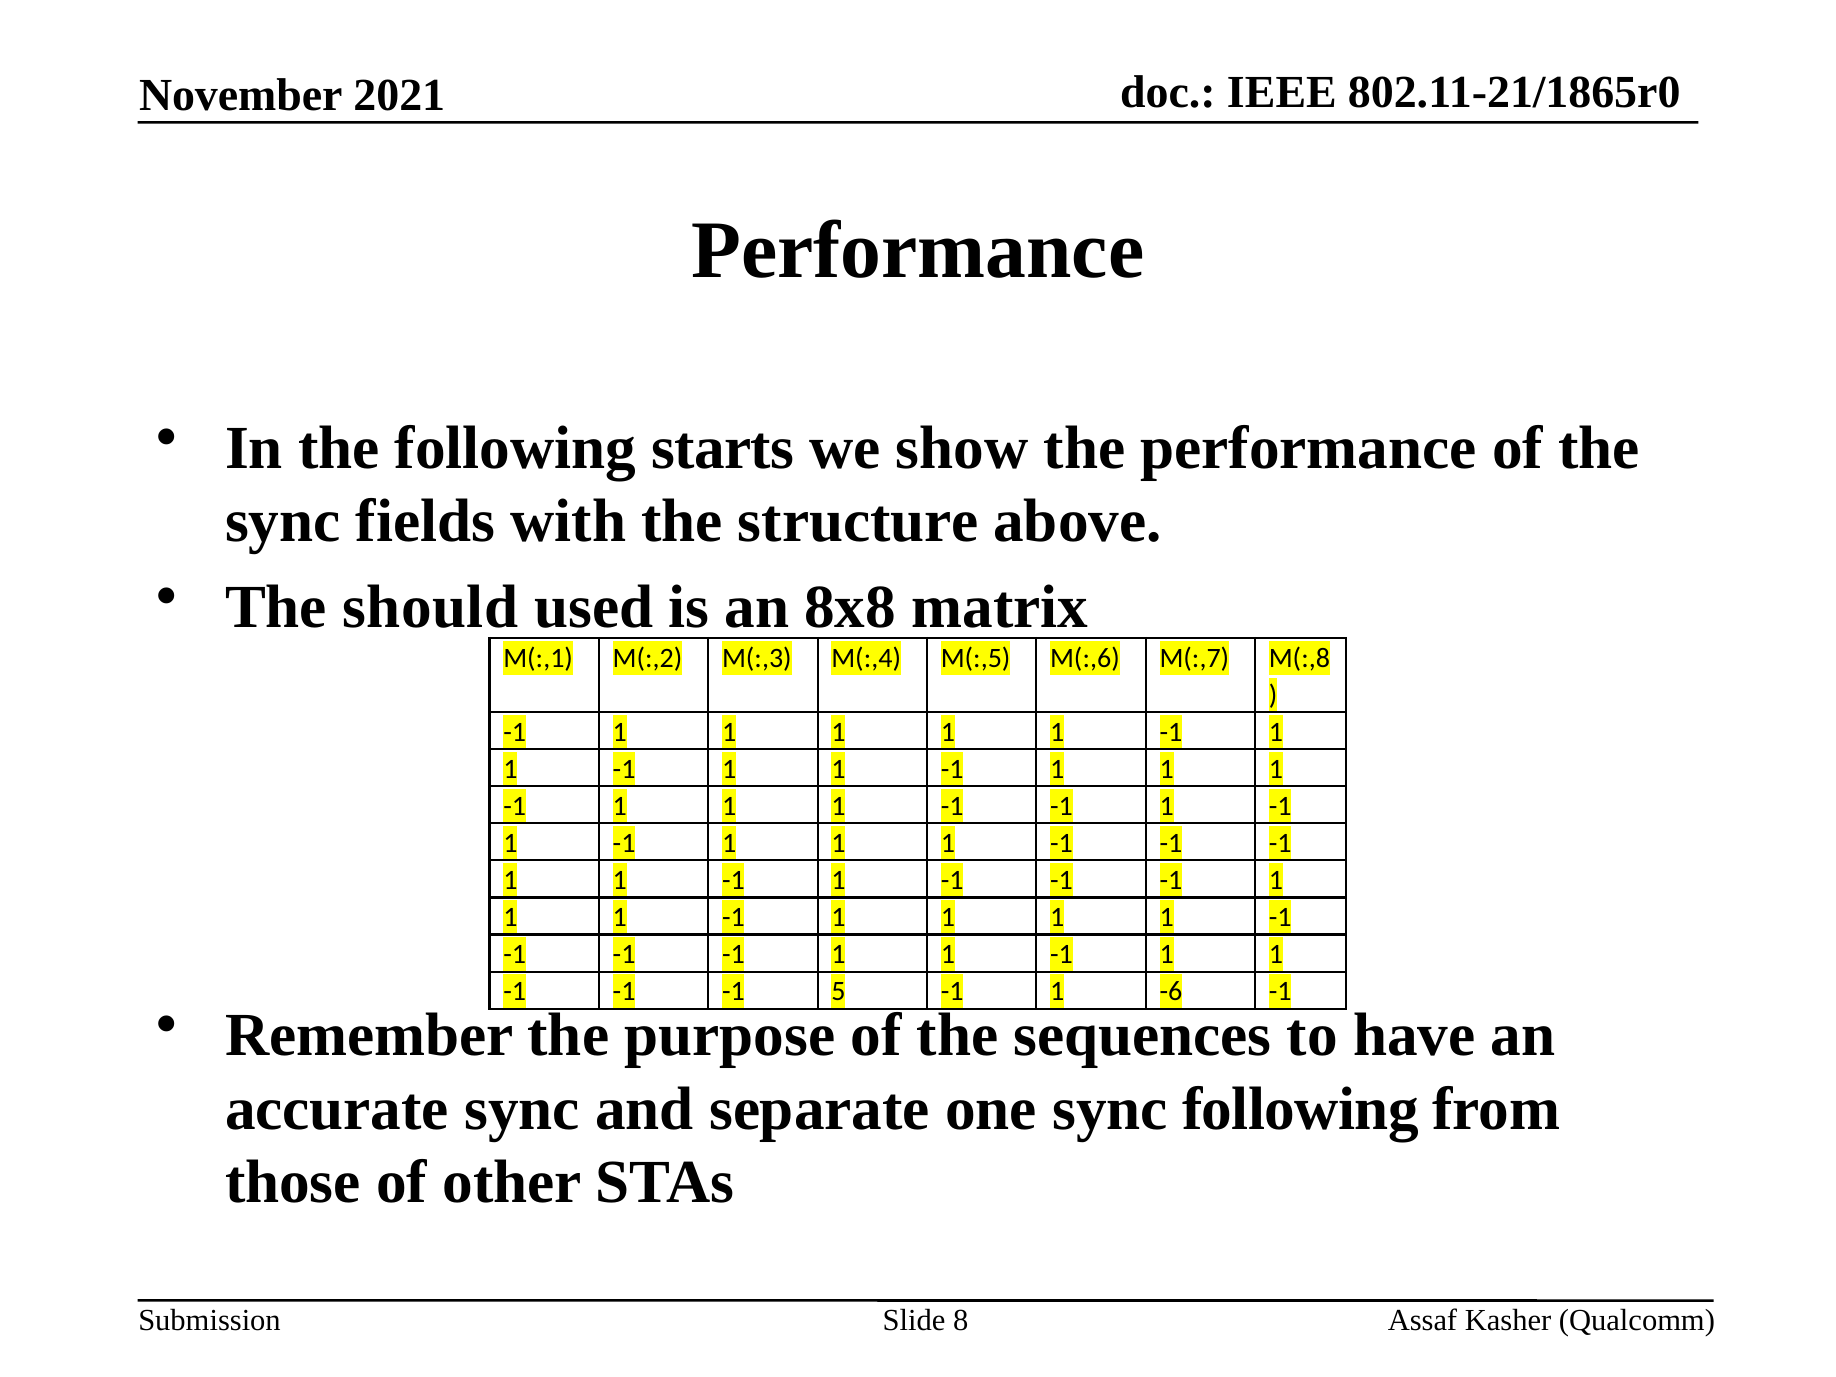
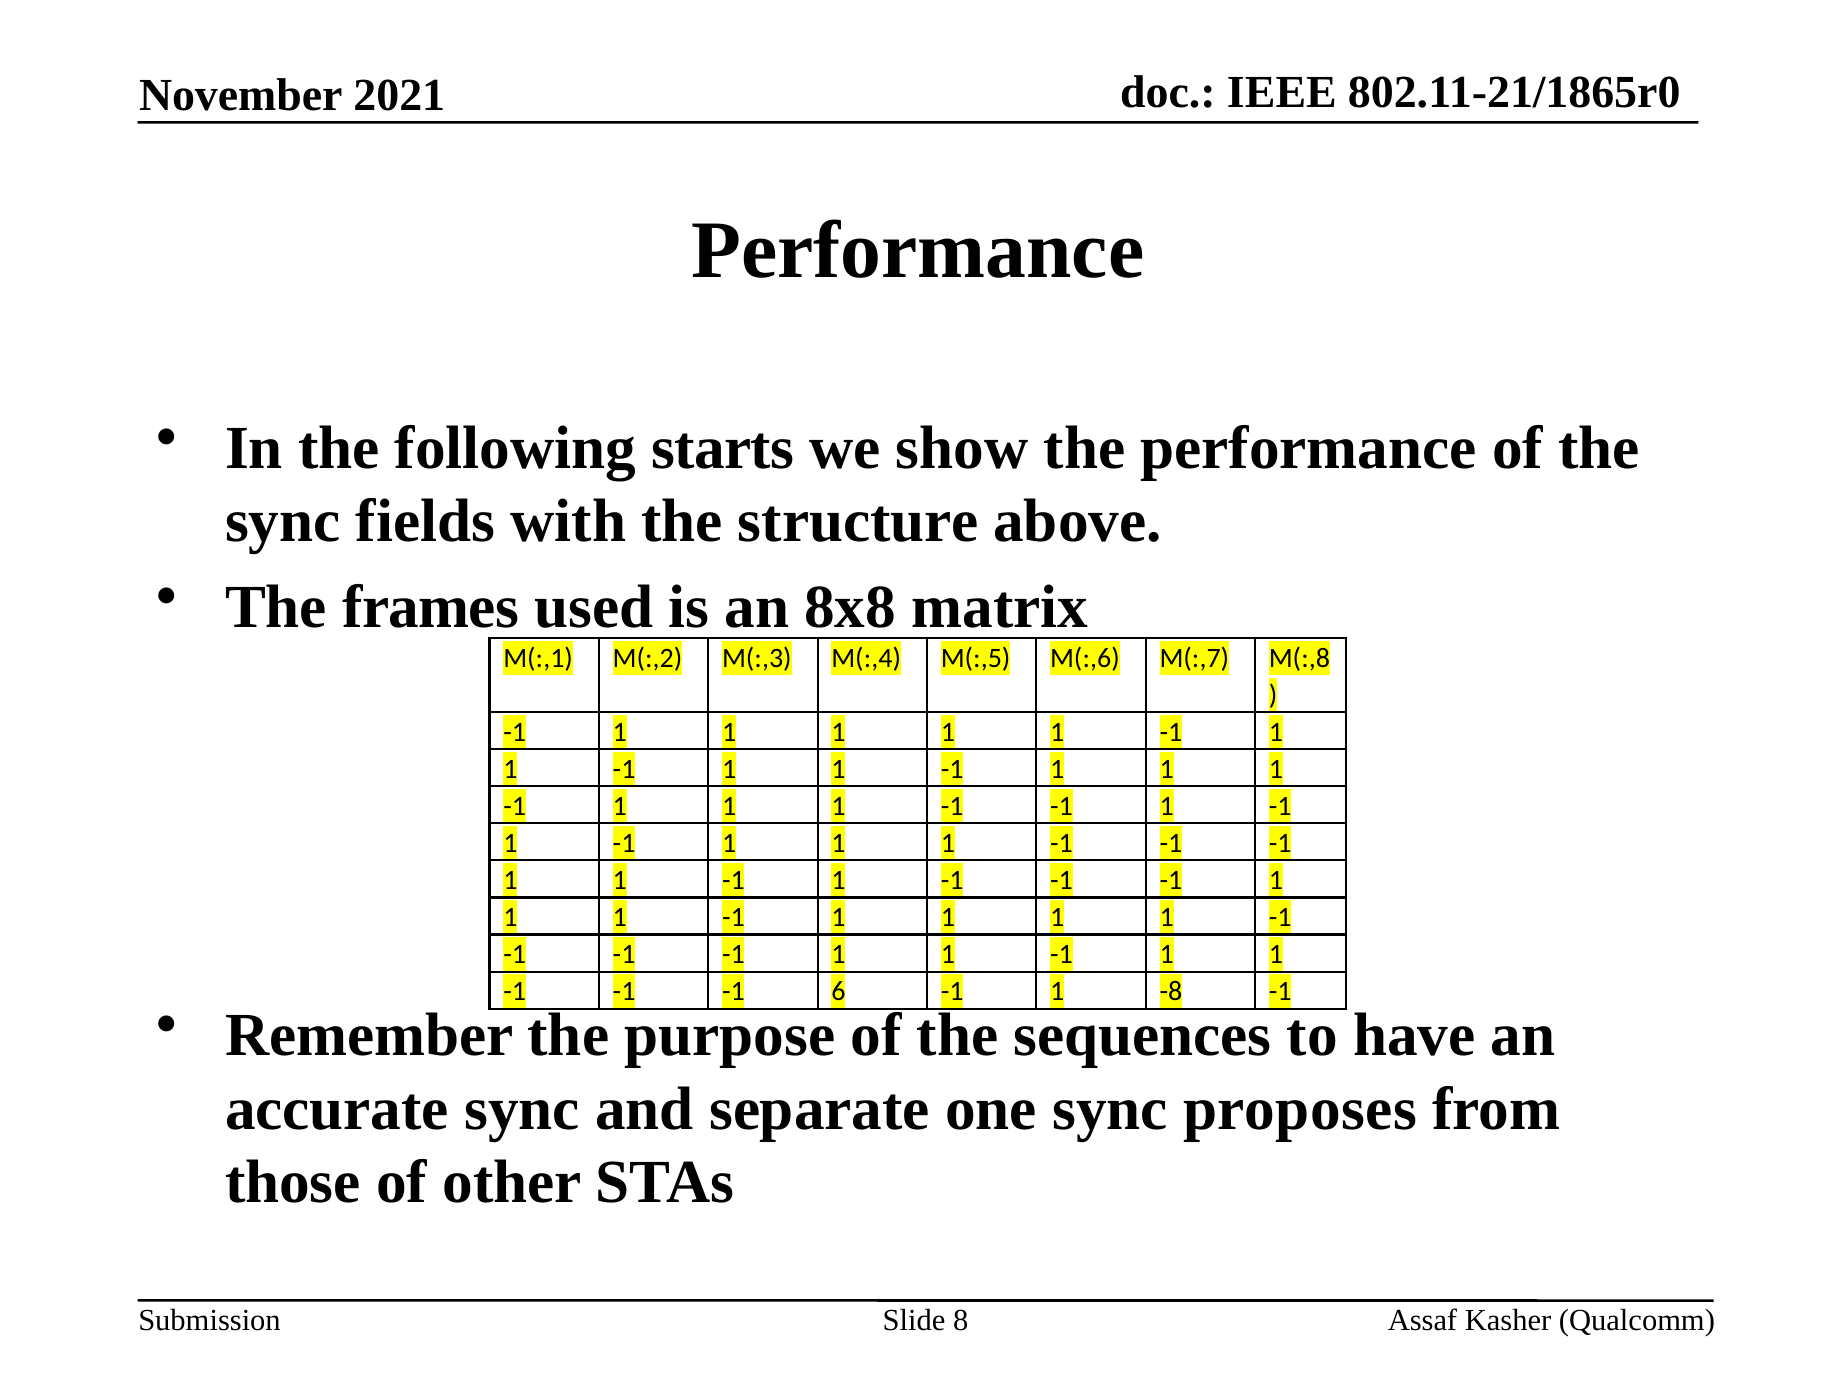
should: should -> frames (431, 607)
5: 5 -> 6 (838, 992)
-6: -6 -> -8 (1171, 992)
sync following: following -> proposes (1300, 1109)
